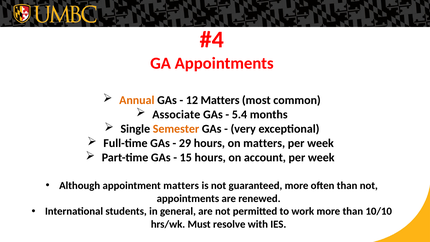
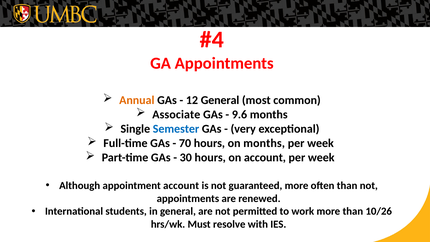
12 Matters: Matters -> General (220, 100)
5.4: 5.4 -> 9.6 (239, 115)
Semester colour: orange -> blue (176, 129)
29: 29 -> 70 (185, 143)
on matters: matters -> months (264, 143)
15: 15 -> 30 (186, 158)
appointment matters: matters -> account (181, 185)
10/10: 10/10 -> 10/26 (379, 211)
